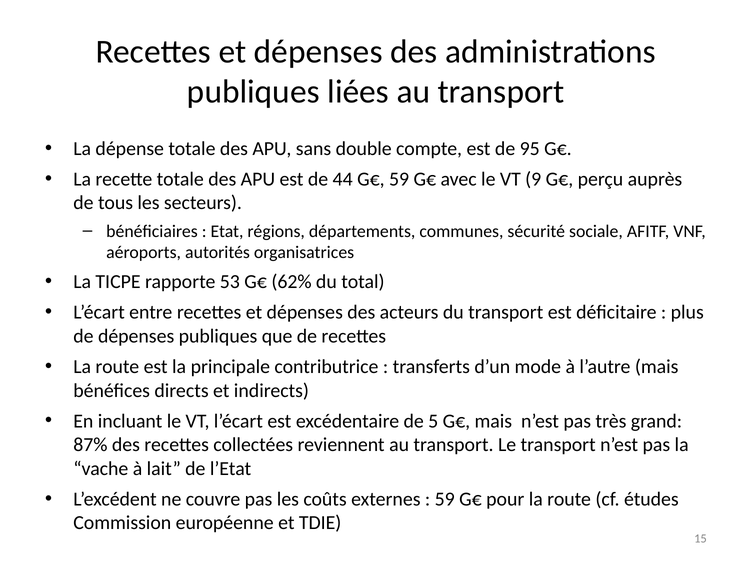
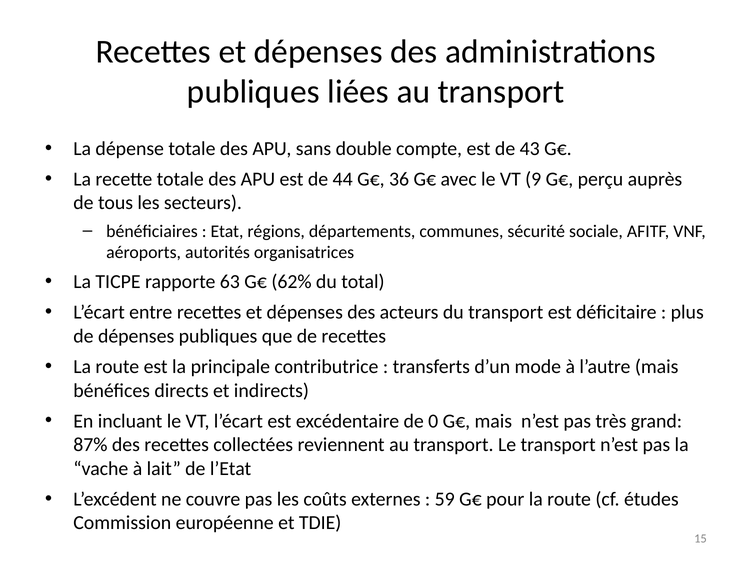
95: 95 -> 43 (530, 149)
G€ 59: 59 -> 36 (399, 179)
53: 53 -> 63 (230, 282)
5: 5 -> 0 (433, 421)
